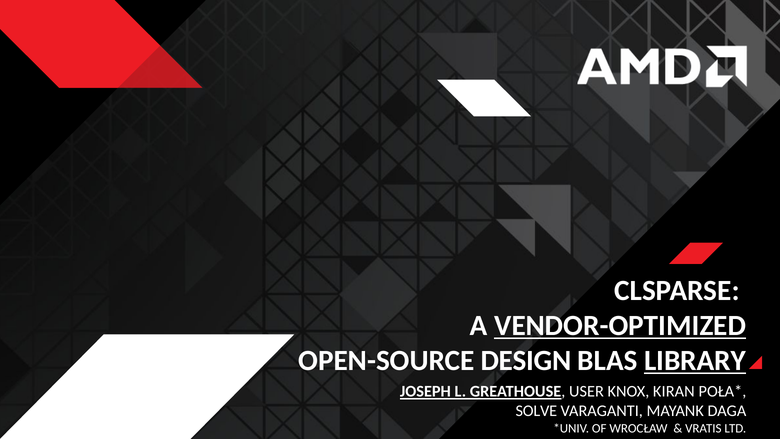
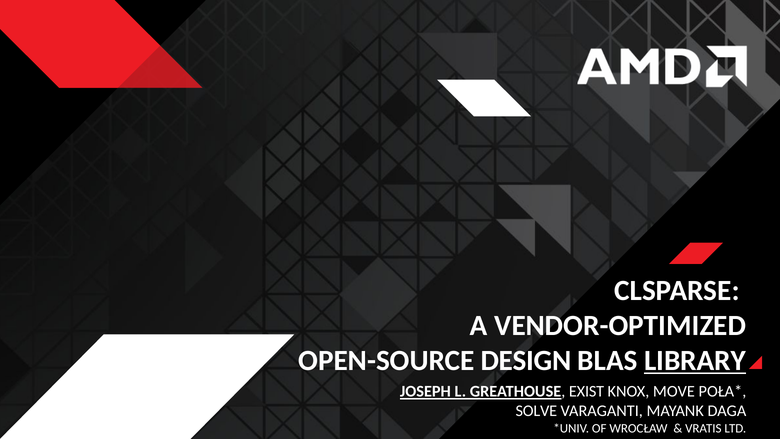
VENDOR-OPTIMIZED underline: present -> none (620, 326)
USER: USER -> EXIST (587, 391)
KIRAN: KIRAN -> MOVE (674, 391)
